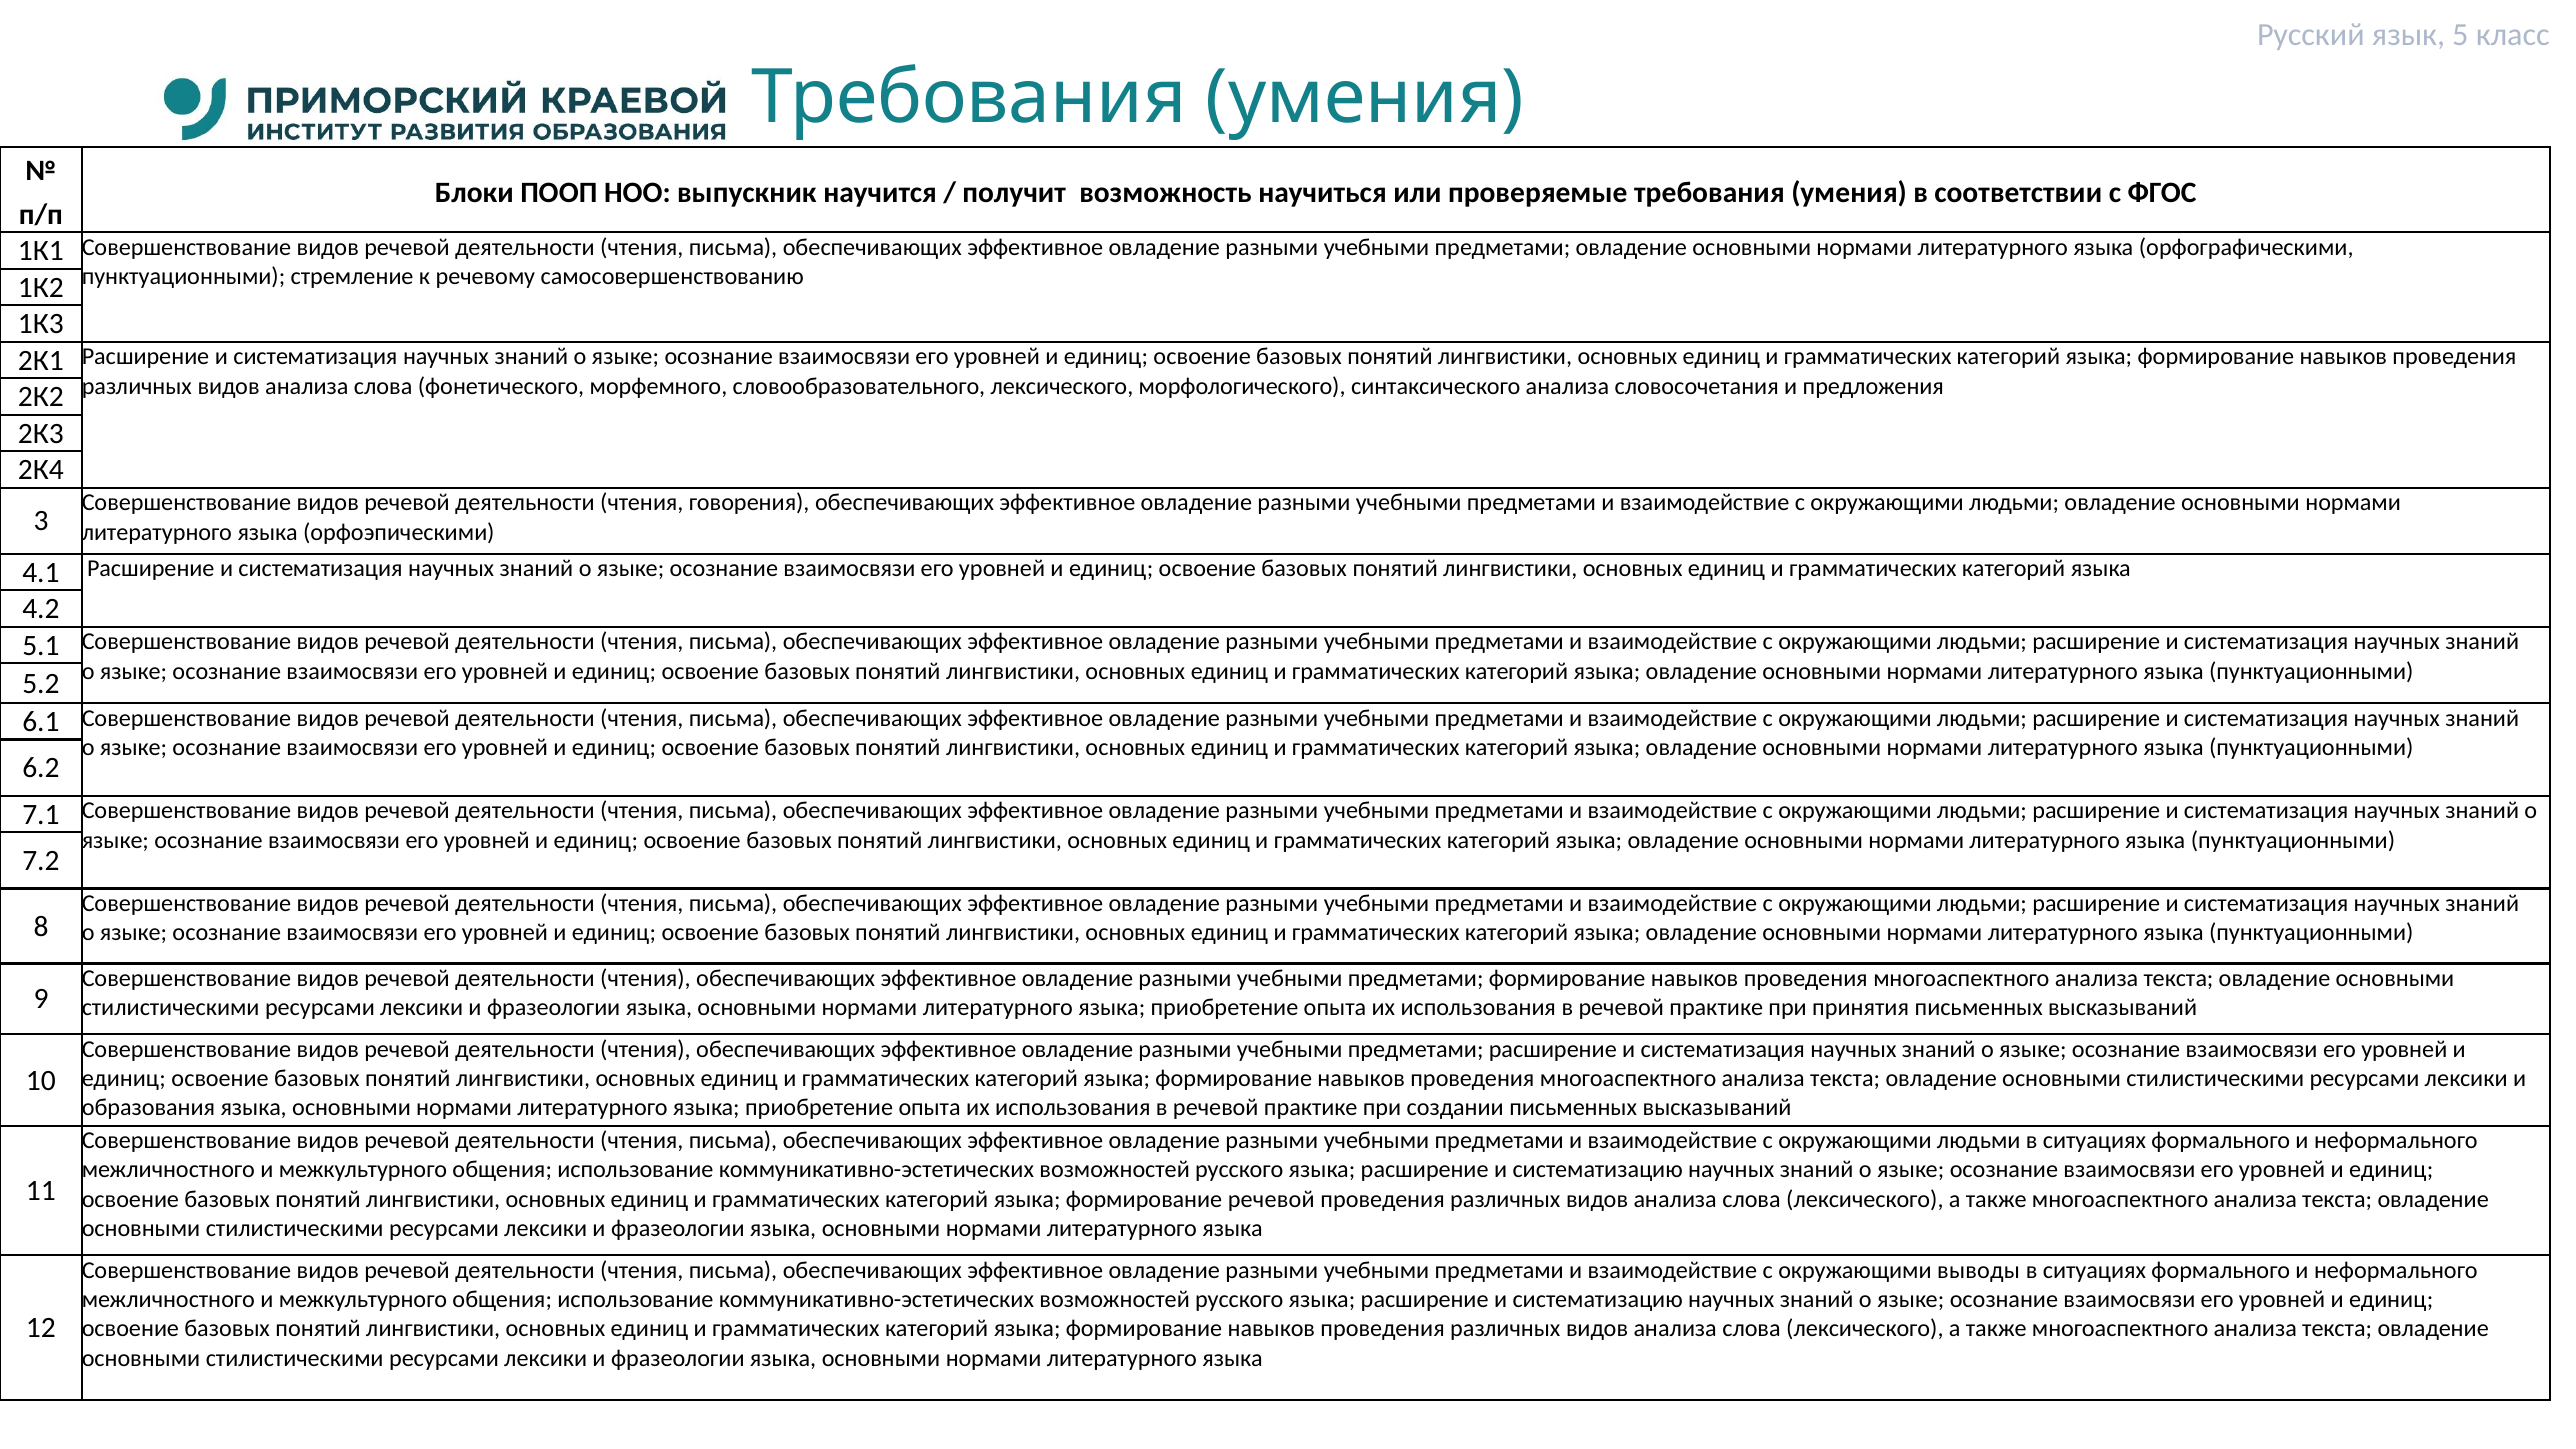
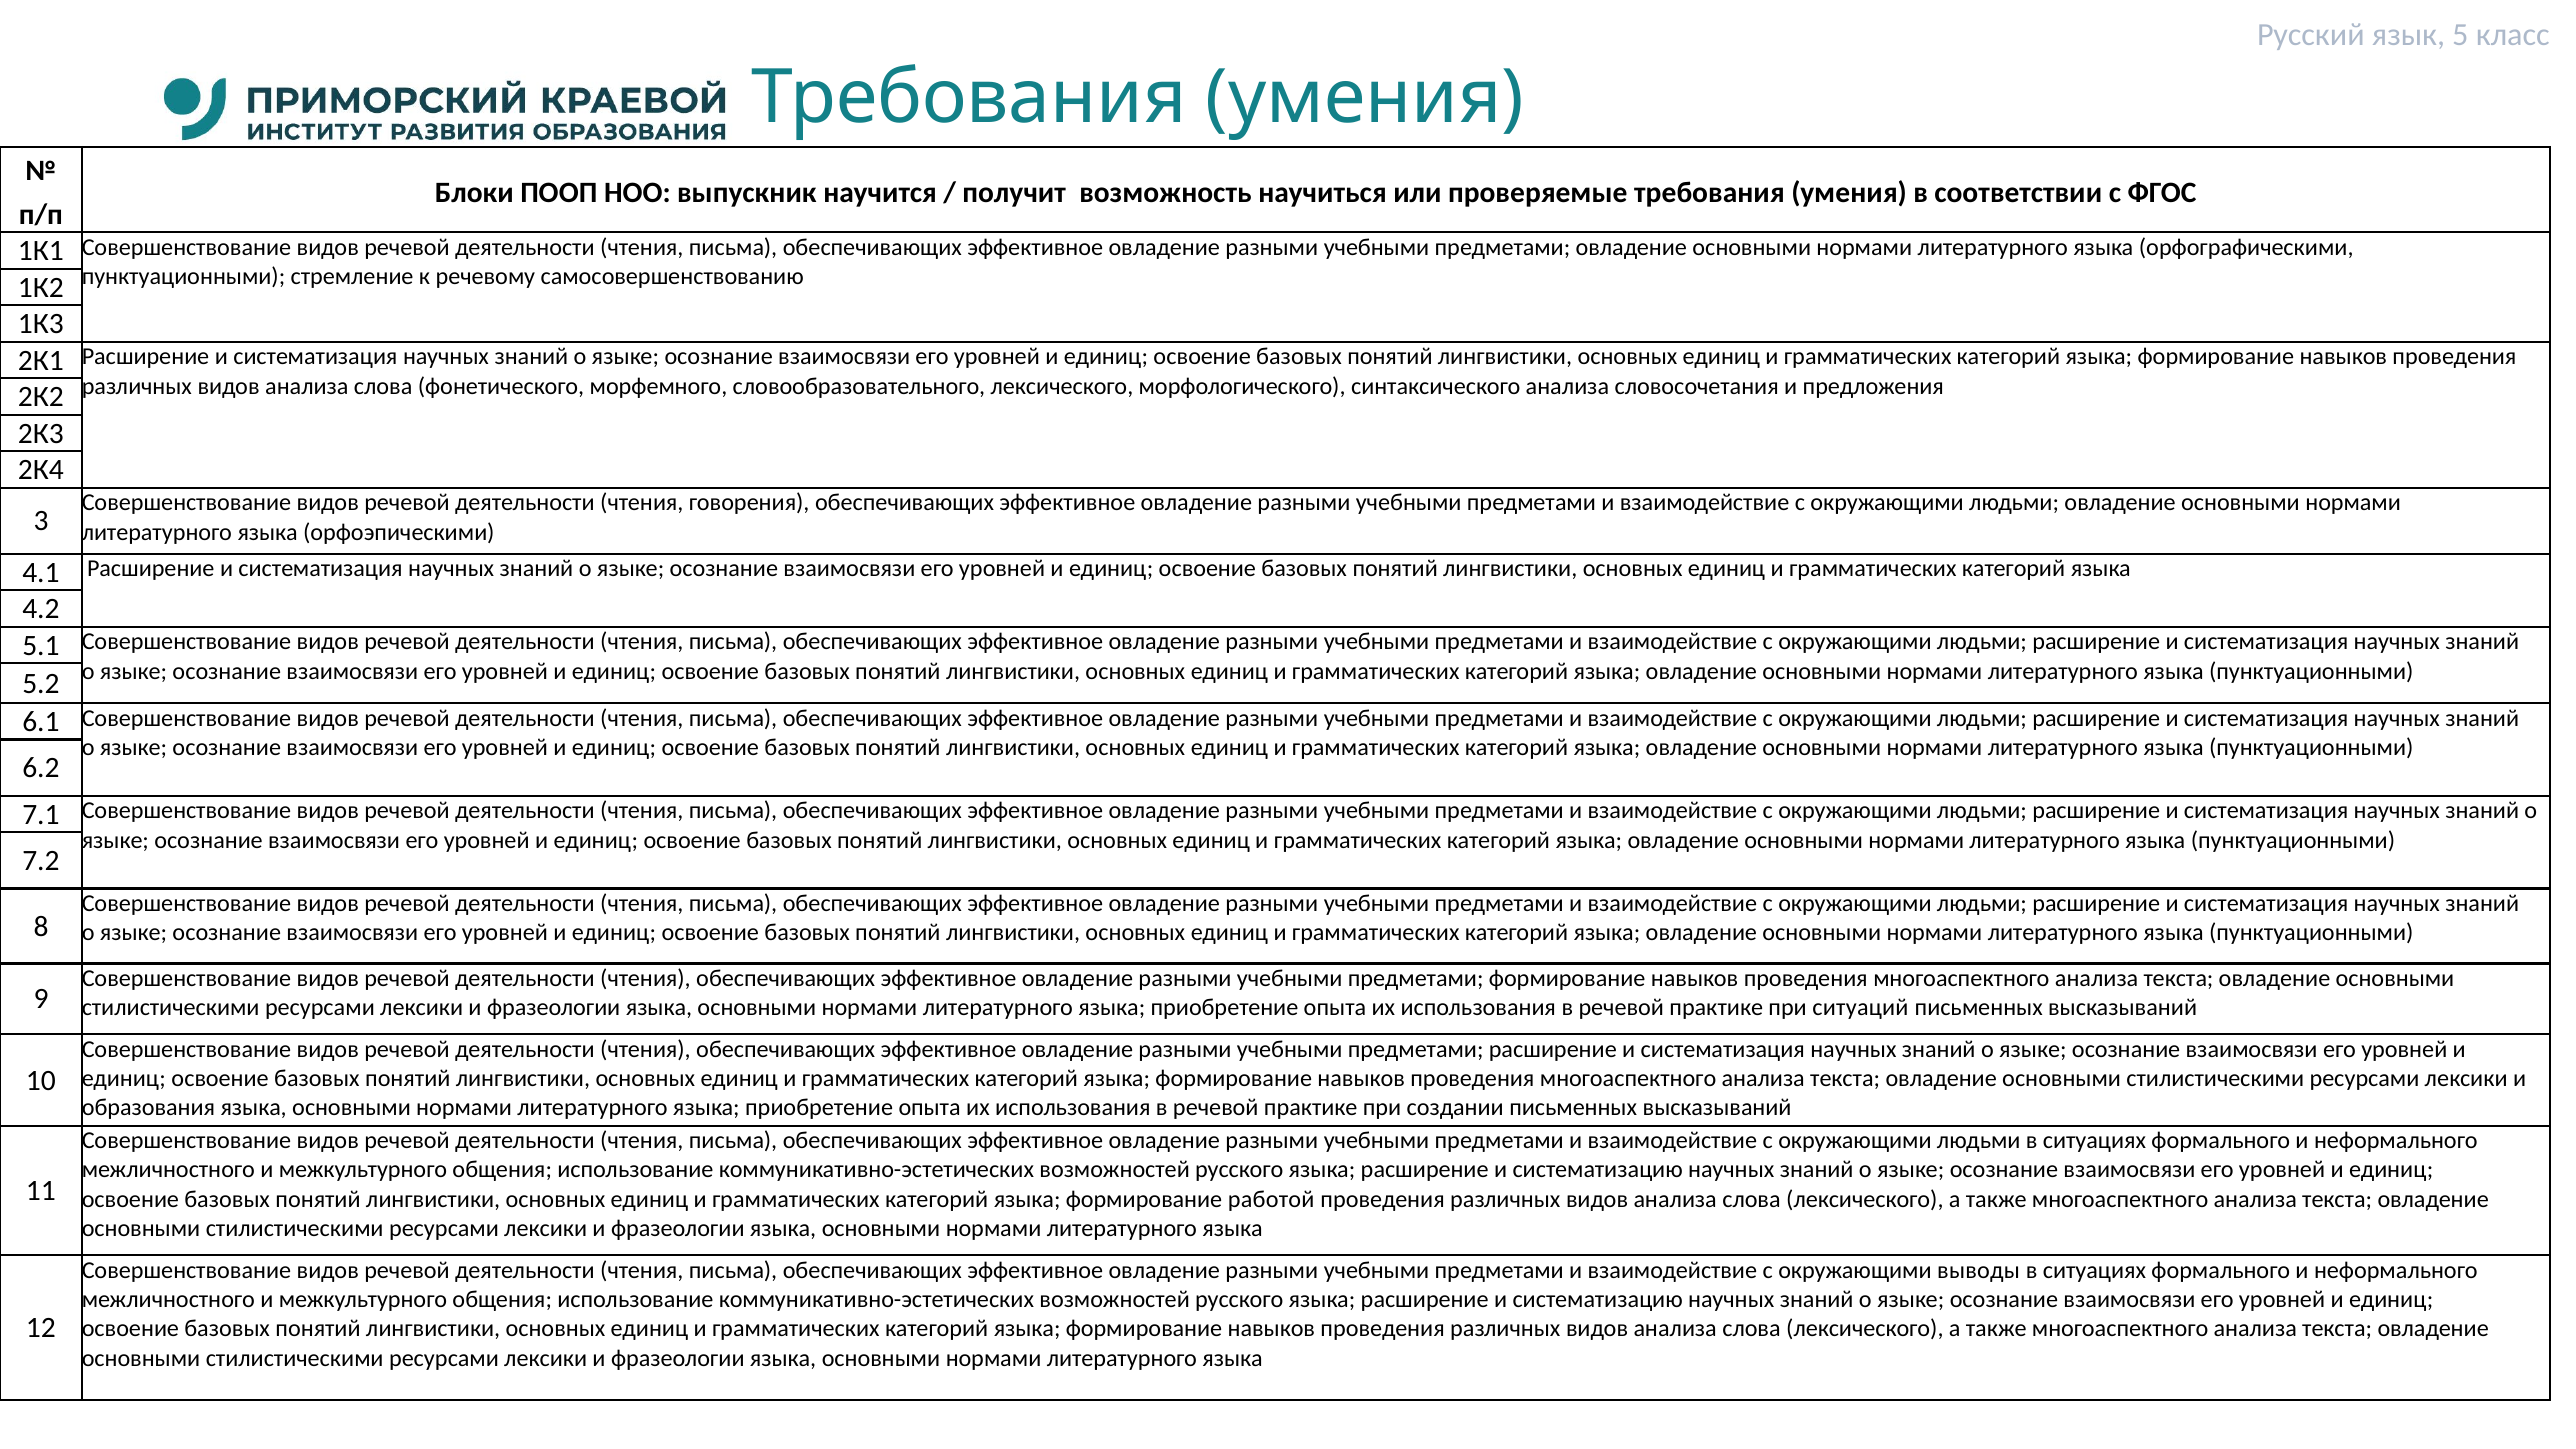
принятия: принятия -> ситуаций (1861, 1008)
формирование речевой: речевой -> работой (1271, 1199)
